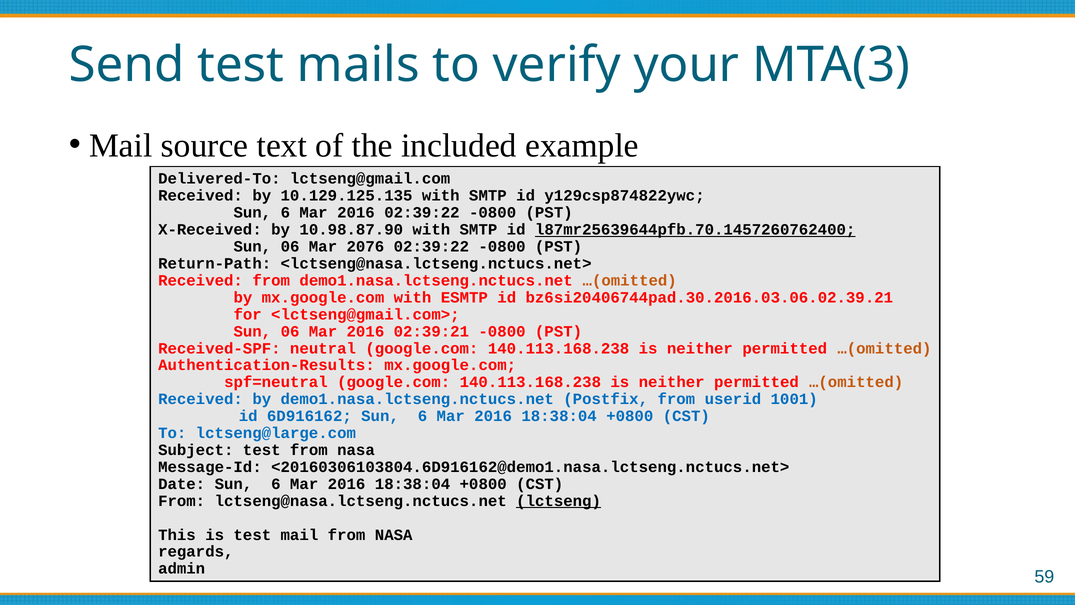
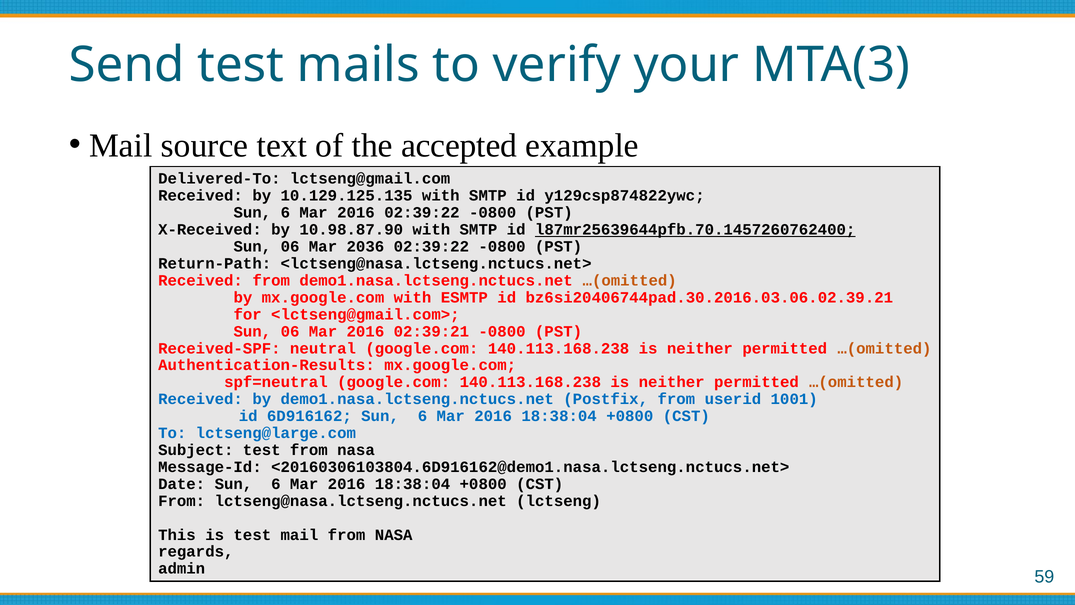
included: included -> accepted (459, 146)
2076: 2076 -> 2036 (365, 246)
lctseng underline: present -> none (559, 501)
